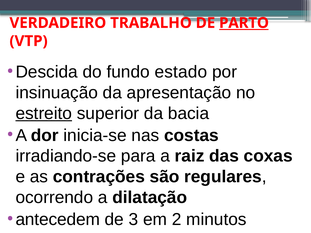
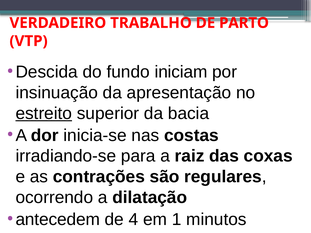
PARTO underline: present -> none (244, 23)
estado: estado -> iniciam (181, 72)
3: 3 -> 4 (133, 220)
2: 2 -> 1 (177, 220)
